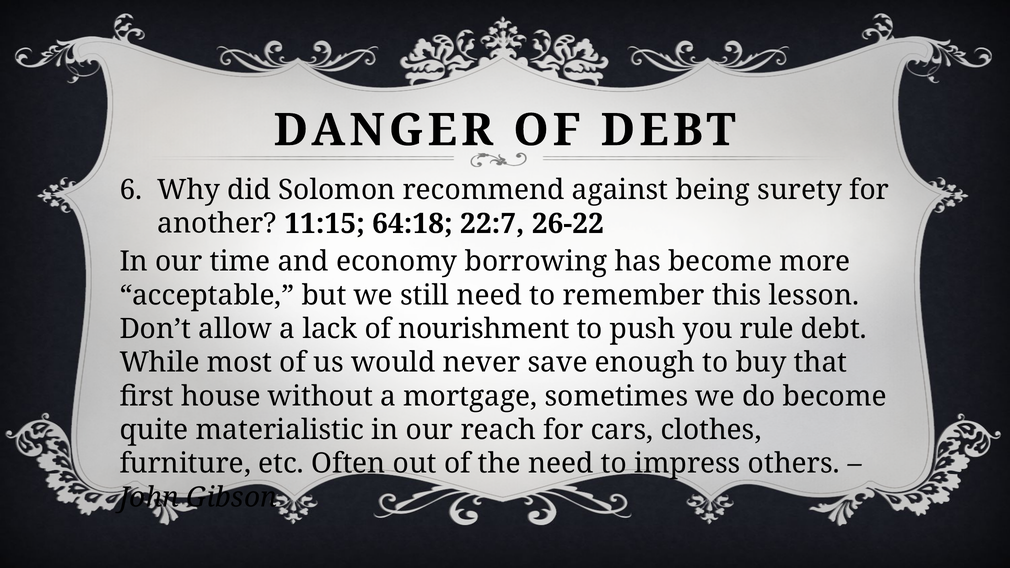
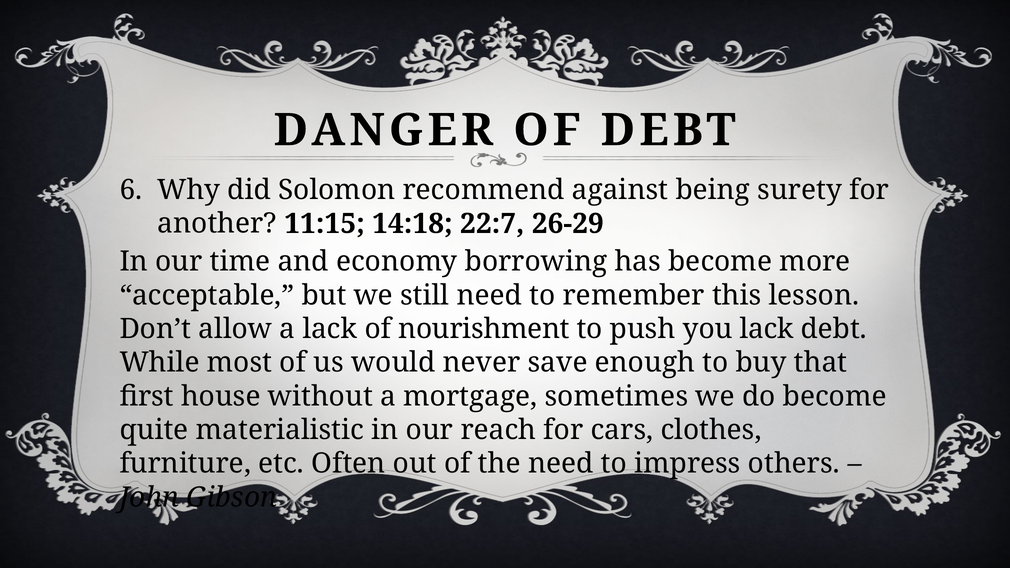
64:18: 64:18 -> 14:18 (412, 224)
26-22: 26-22 -> 26-29 (568, 224)
you rule: rule -> lack (767, 329)
